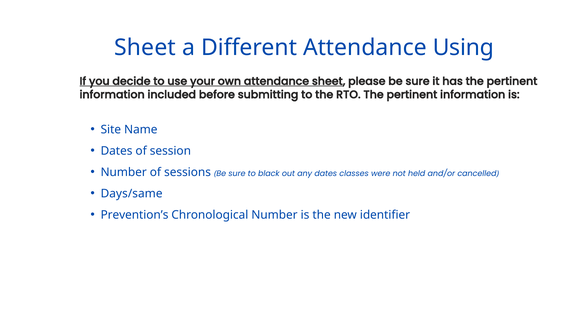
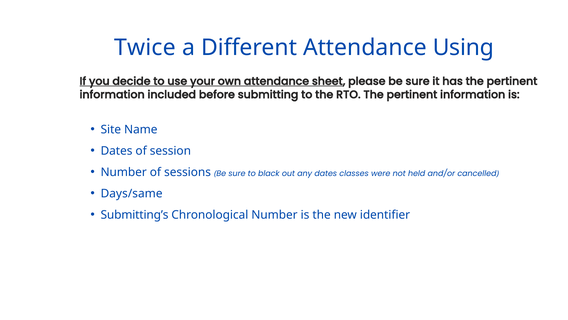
Sheet: Sheet -> Twice (145, 47)
Prevention’s: Prevention’s -> Submitting’s (135, 214)
